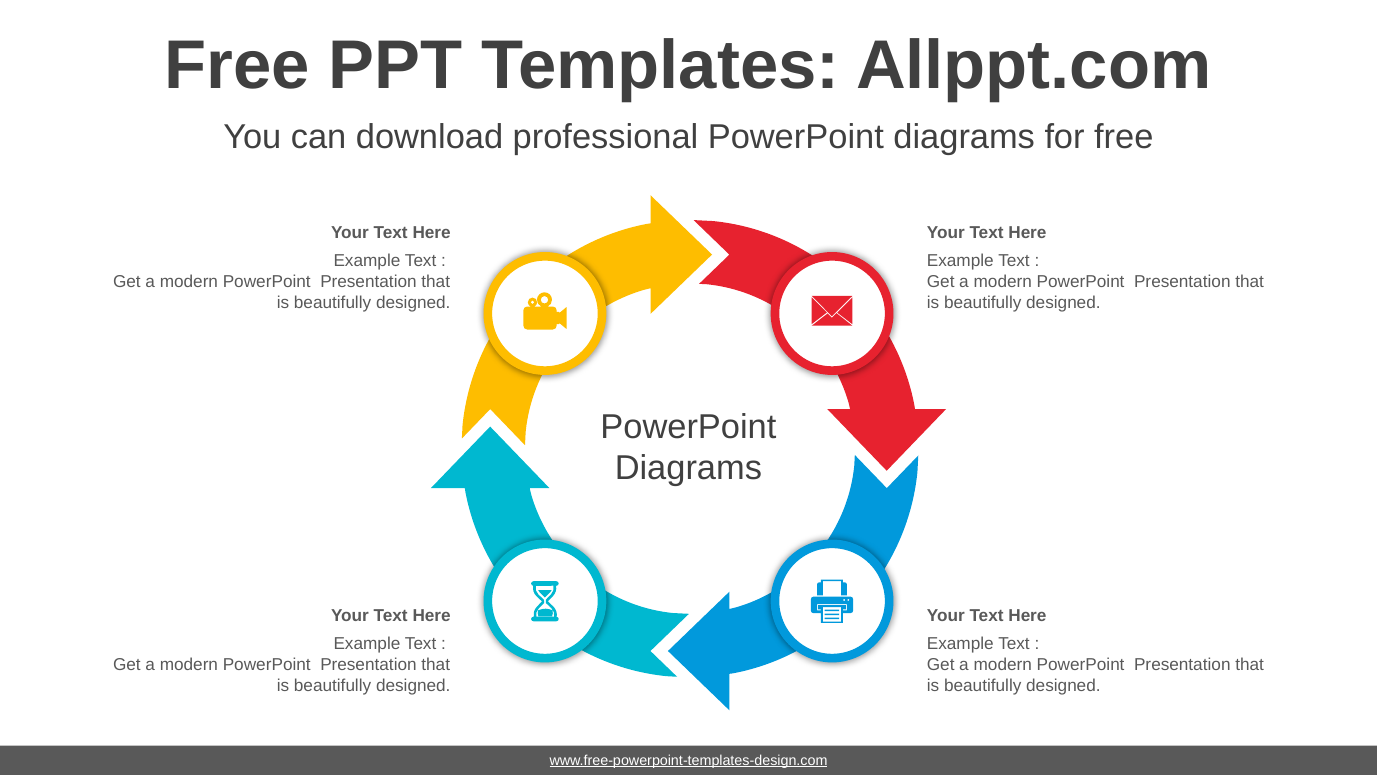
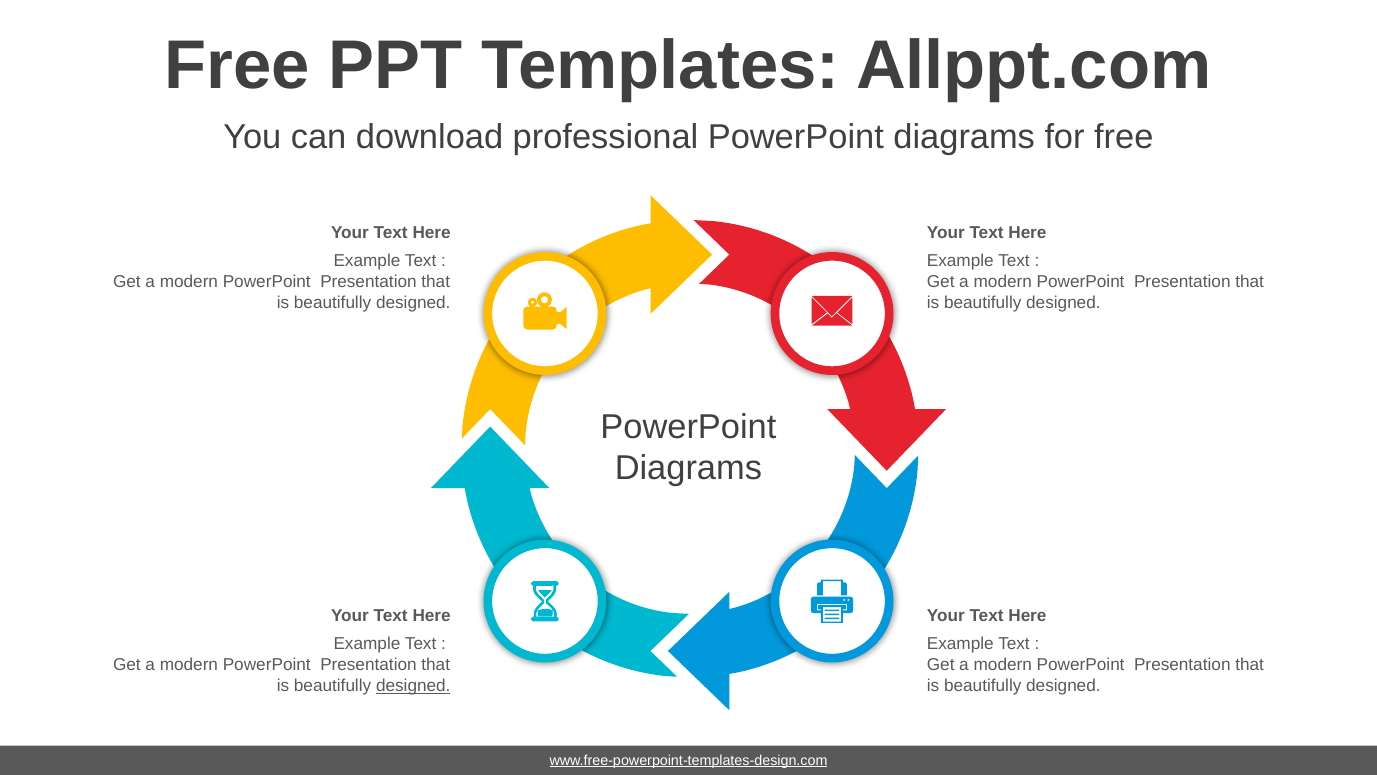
designed underline: none -> present (413, 685)
